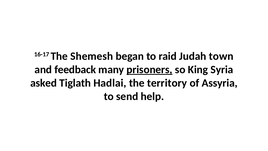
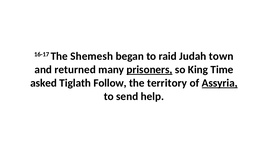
feedback: feedback -> returned (75, 69)
Syria: Syria -> Time (222, 69)
Hadlai: Hadlai -> Follow (110, 83)
Assyria underline: none -> present (220, 83)
